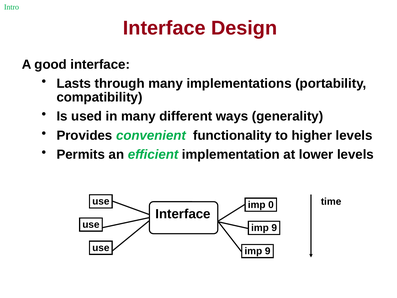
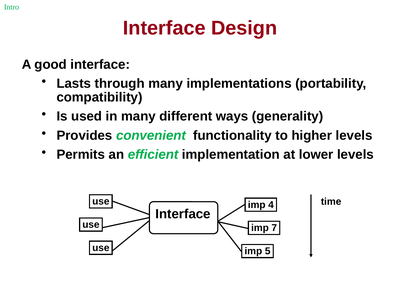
0: 0 -> 4 (271, 205)
9: 9 -> 7 (274, 228)
9: 9 -> 5 (268, 251)
